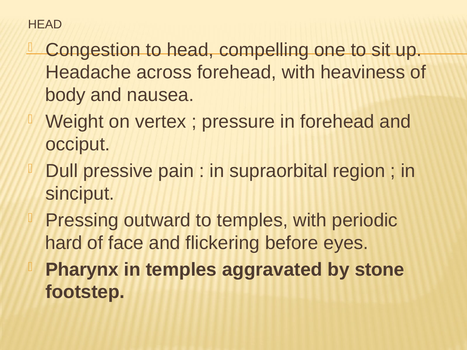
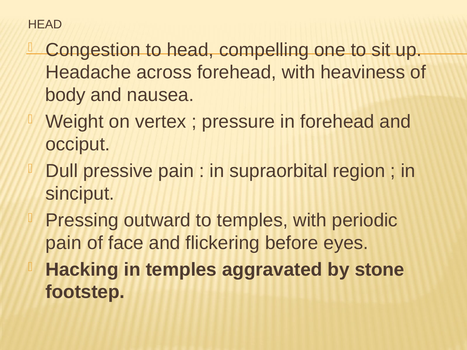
hard: hard -> pain (64, 243)
Pharynx: Pharynx -> Hacking (82, 270)
